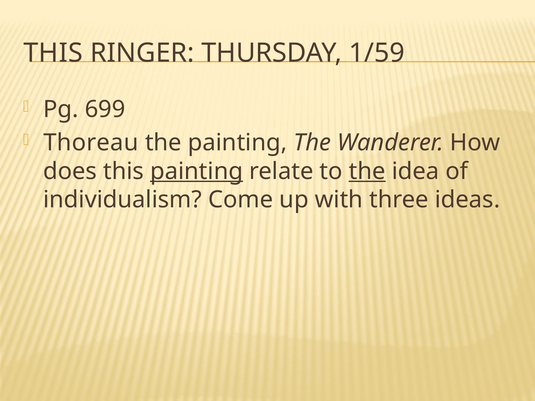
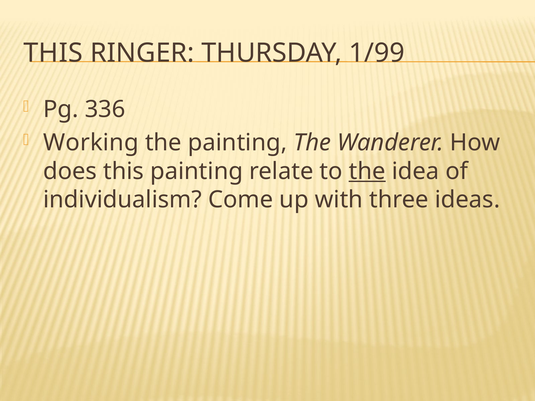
1/59: 1/59 -> 1/99 (377, 53)
699: 699 -> 336 (105, 109)
Thoreau: Thoreau -> Working (91, 143)
painting underline: present -> none (197, 171)
